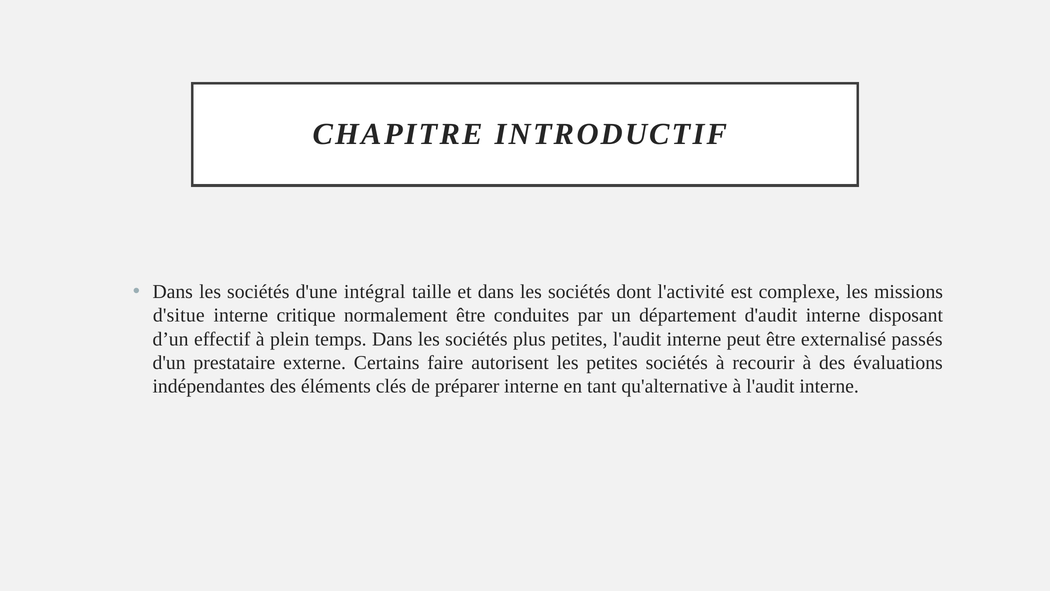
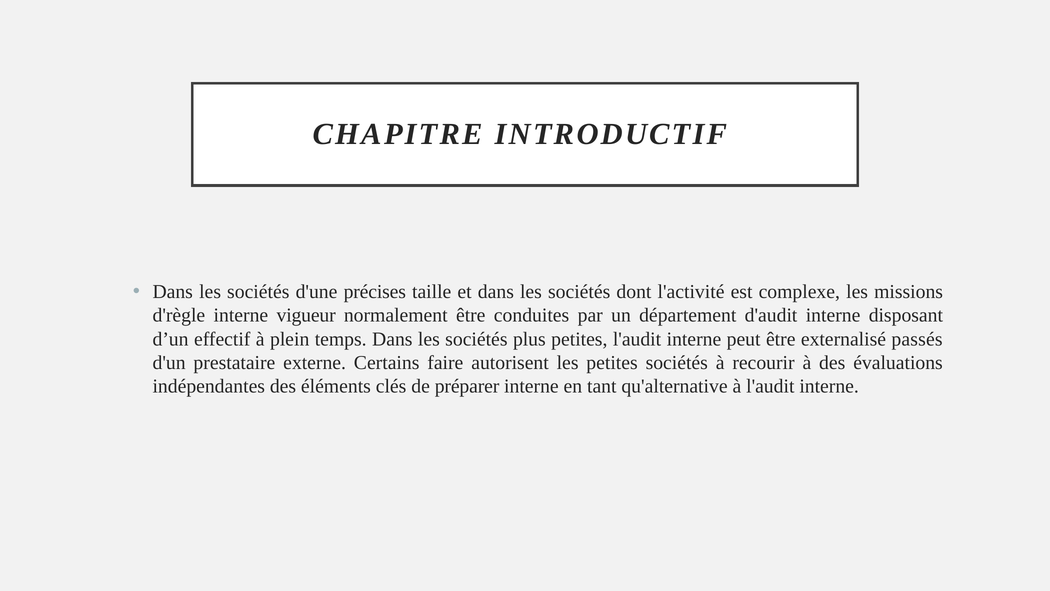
intégral: intégral -> précises (375, 292)
d'situe: d'situe -> d'règle (179, 315)
critique: critique -> vigueur (306, 315)
